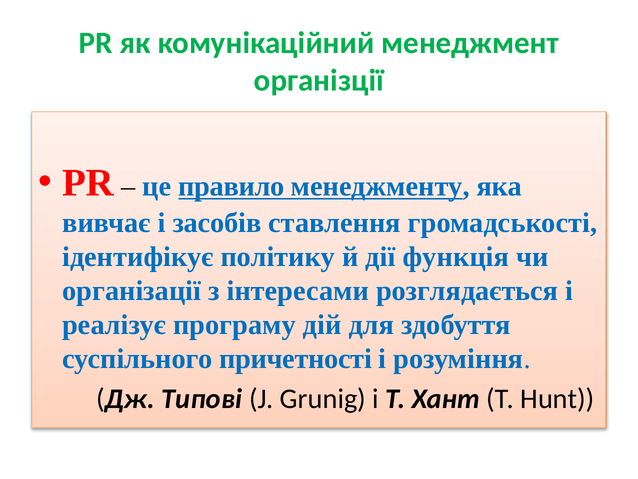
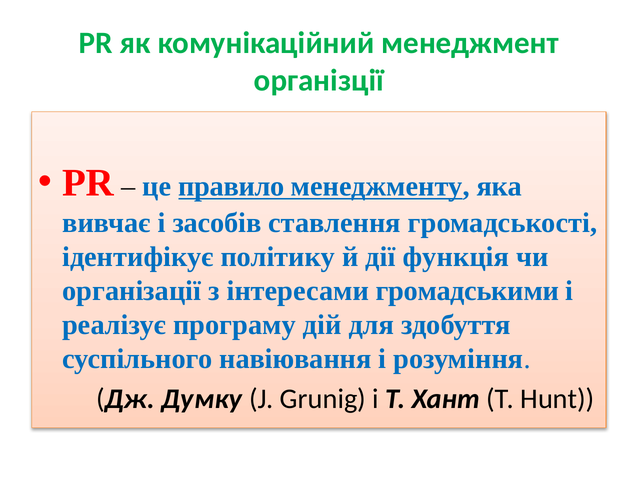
розглядається: розглядається -> громадськими (467, 291)
причетності: причетності -> навіювання (295, 359)
Типові: Типові -> Думку (202, 398)
